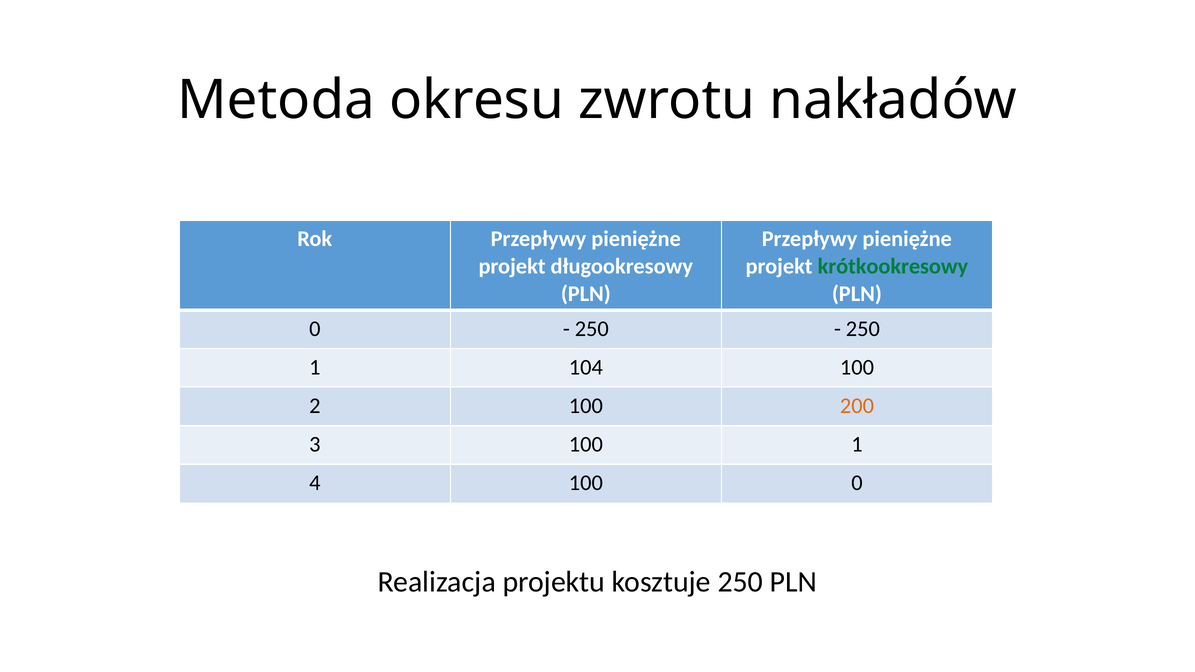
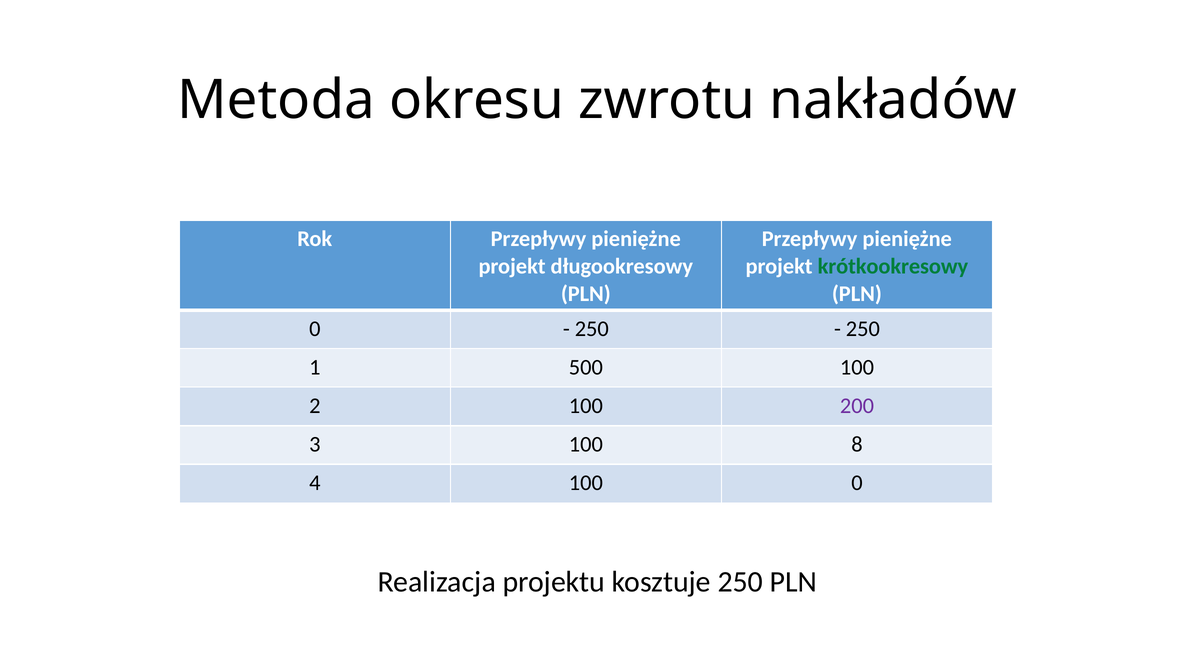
104: 104 -> 500 (586, 367)
200 colour: orange -> purple (857, 406)
100 1: 1 -> 8 (857, 444)
